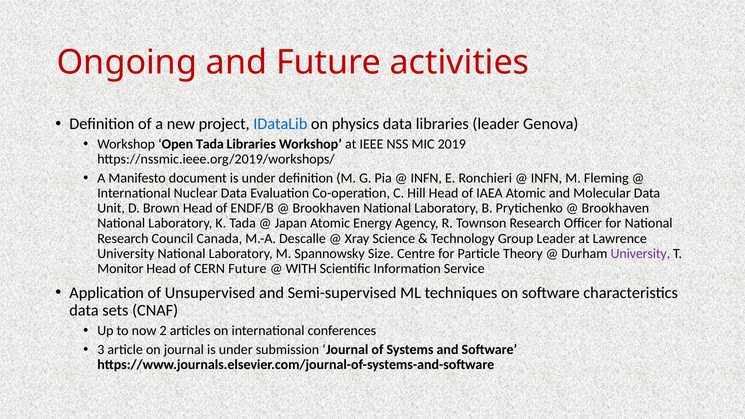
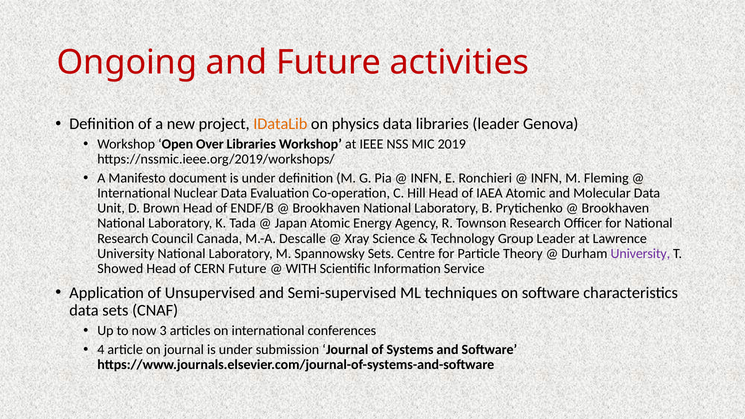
IDataLib colour: blue -> orange (280, 124)
Open Tada: Tada -> Over (210, 144)
Spannowsky Size: Size -> Sets (381, 254)
Monitor: Monitor -> Showed (120, 269)
2: 2 -> 3 (163, 331)
3: 3 -> 4 (101, 350)
